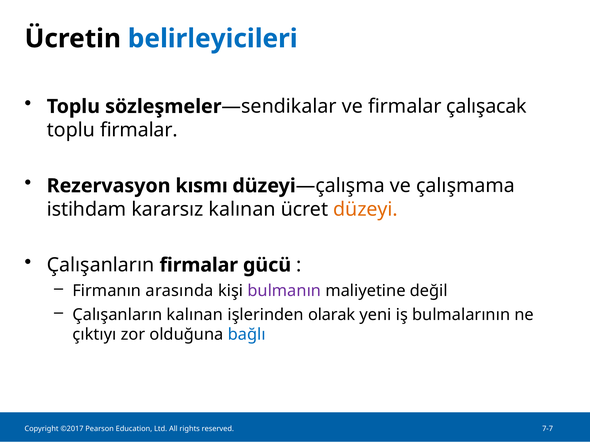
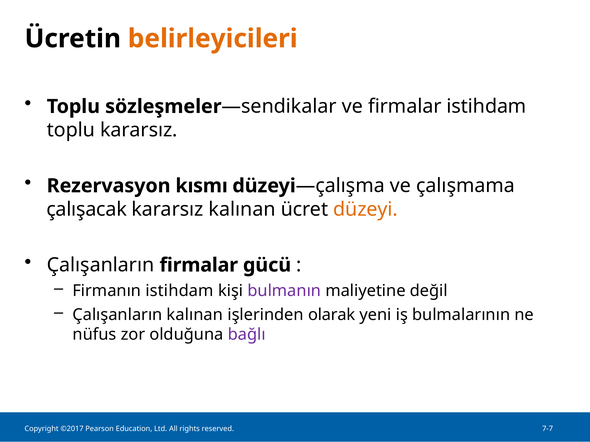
belirleyicileri colour: blue -> orange (213, 39)
firmalar çalışacak: çalışacak -> istihdam (487, 107)
toplu firmalar: firmalar -> kararsız (139, 130)
istihdam: istihdam -> çalışacak (87, 210)
Firmanın arasında: arasında -> istihdam (180, 291)
çıktıyı: çıktıyı -> nüfus (95, 335)
bağlı colour: blue -> purple (247, 335)
